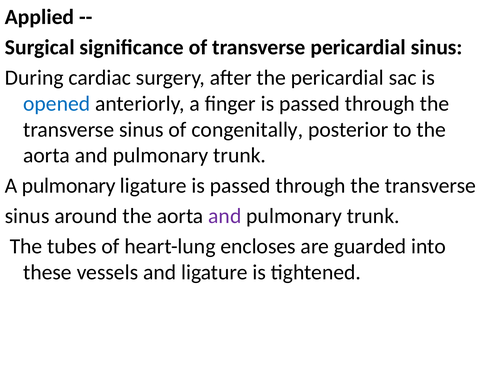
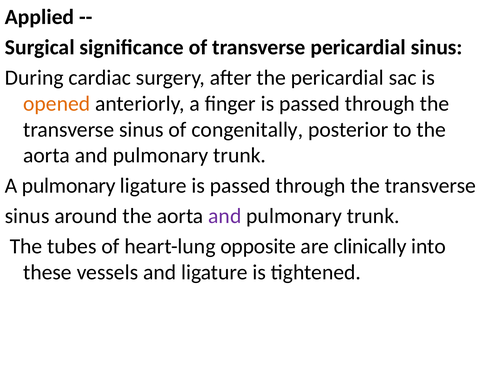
opened colour: blue -> orange (57, 104)
encloses: encloses -> opposite (258, 247)
guarded: guarded -> clinically (370, 247)
